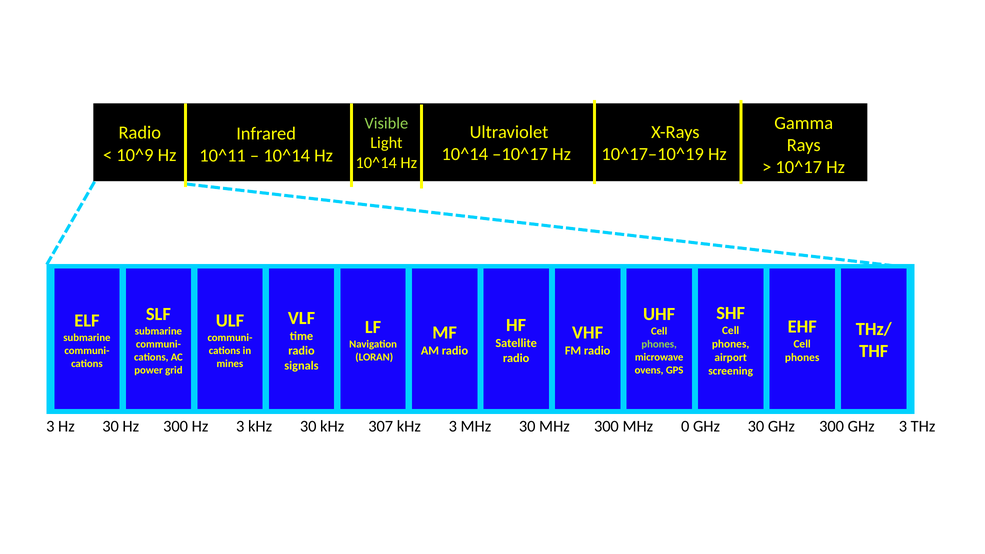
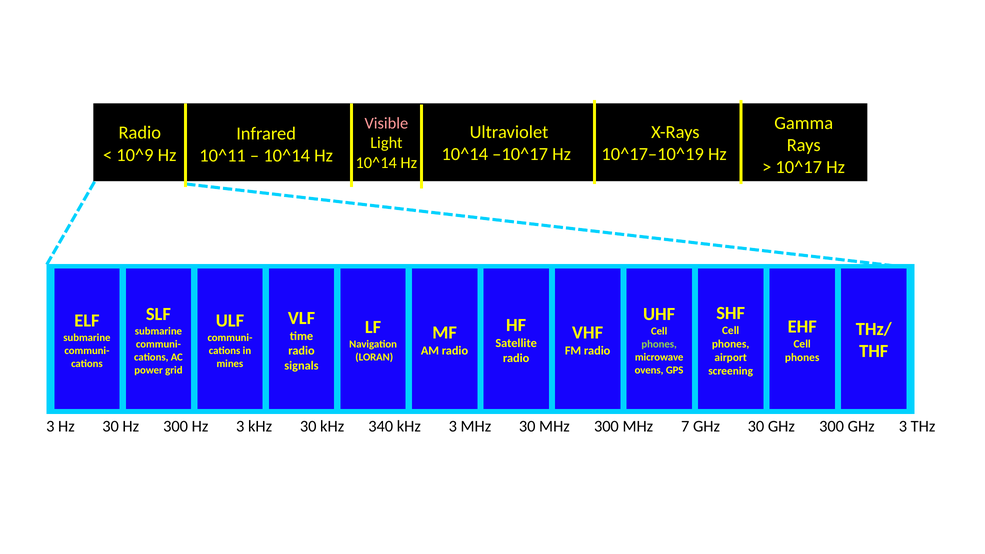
Visible colour: light green -> pink (386, 123)
307: 307 -> 340 (381, 427)
0: 0 -> 7 (685, 427)
